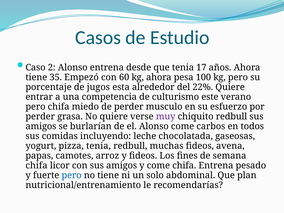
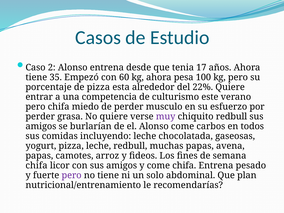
de jugos: jugos -> pizza (98, 87)
pizza tenia: tenia -> leche (99, 146)
muchas fideos: fideos -> papas (200, 146)
pero colour: blue -> purple (72, 175)
